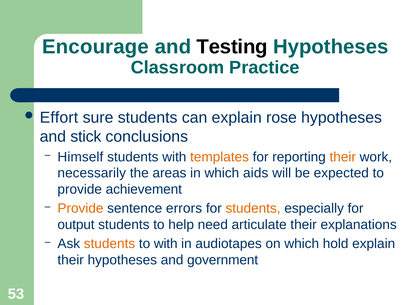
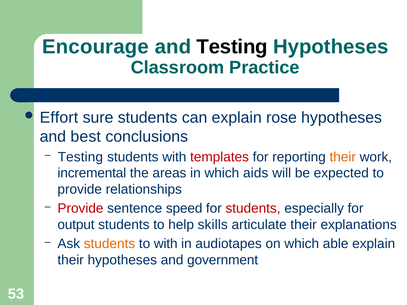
stick: stick -> best (86, 137)
Himself: Himself -> Testing (80, 157)
templates colour: orange -> red (220, 157)
necessarily: necessarily -> incremental (92, 173)
achievement: achievement -> relationships (144, 190)
Provide colour: orange -> red (80, 209)
errors: errors -> speed (184, 209)
students colour: orange -> red (253, 209)
need: need -> skills (213, 225)
hold: hold -> able (336, 244)
